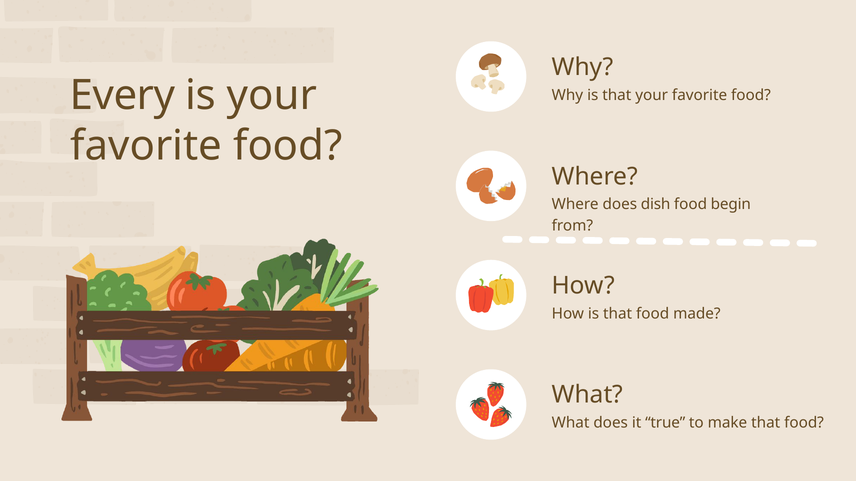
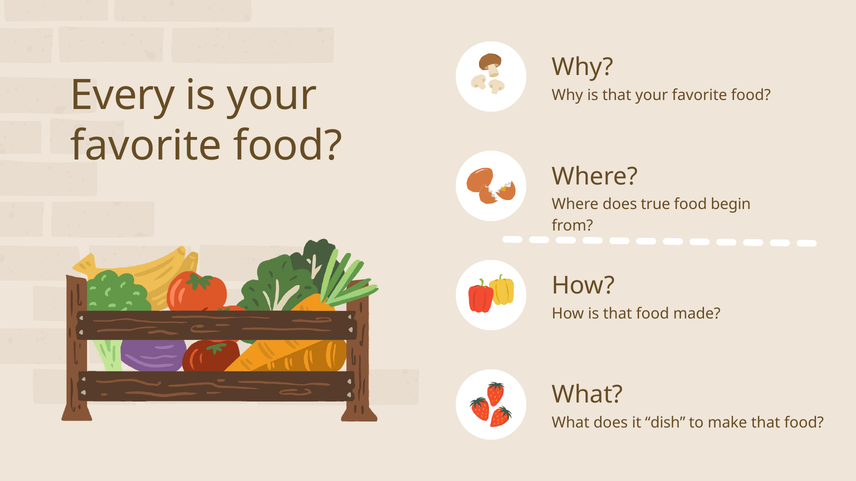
dish: dish -> true (656, 205)
true: true -> dish (665, 423)
